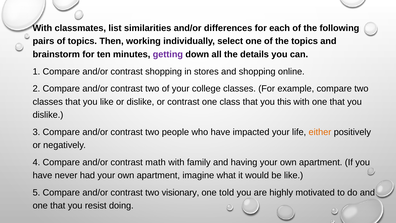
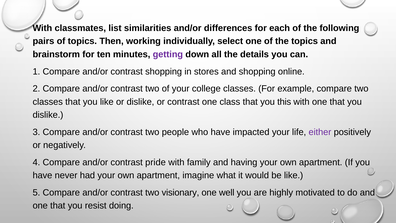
either colour: orange -> purple (320, 132)
math: math -> pride (156, 162)
told: told -> well (227, 192)
